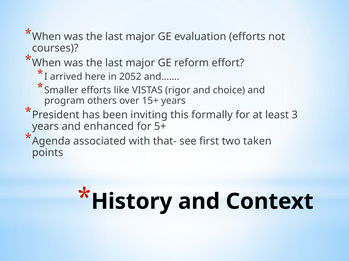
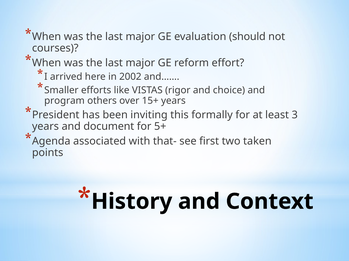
evaluation efforts: efforts -> should (247, 37)
2052: 2052 -> 2002 (130, 77)
enhanced: enhanced -> document (109, 127)
